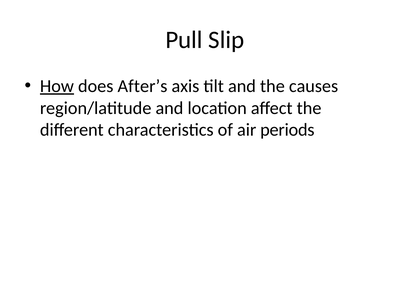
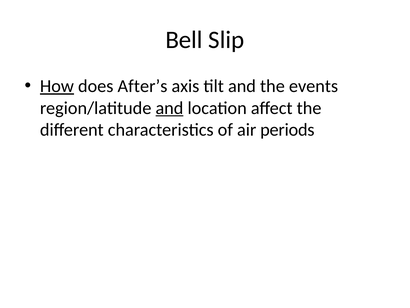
Pull: Pull -> Bell (184, 40)
causes: causes -> events (314, 86)
and underline: none -> present (169, 108)
